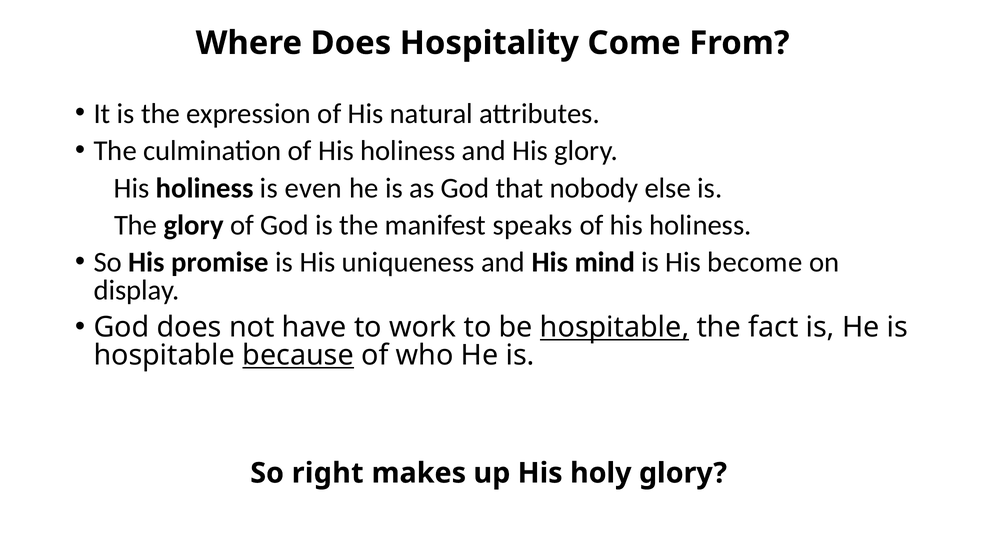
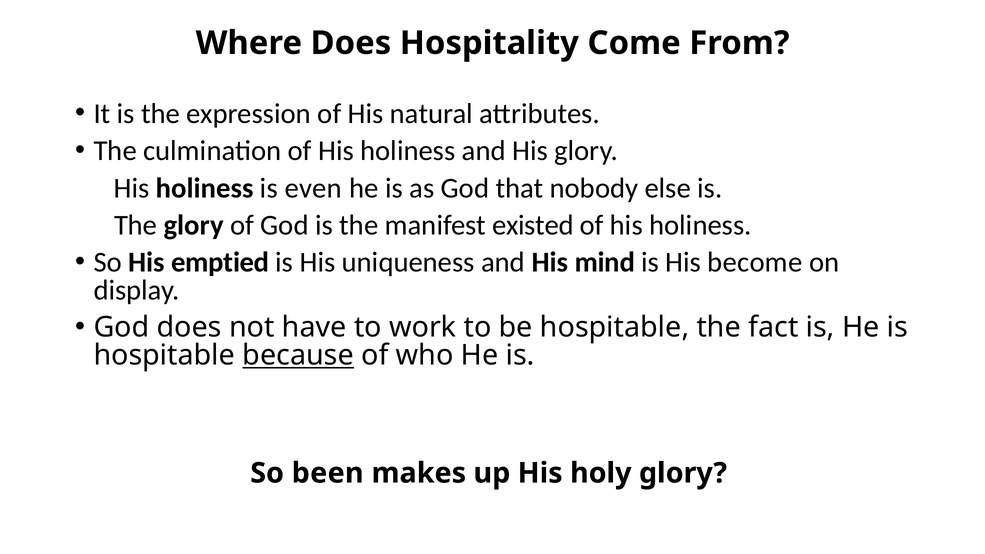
speaks: speaks -> existed (533, 225)
promise: promise -> emptied (220, 262)
hospitable underline: present -> none (615, 328)
right: right -> been (328, 473)
